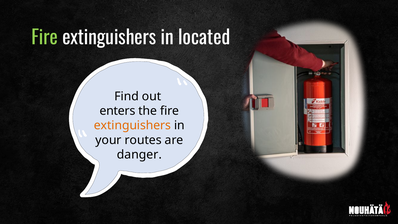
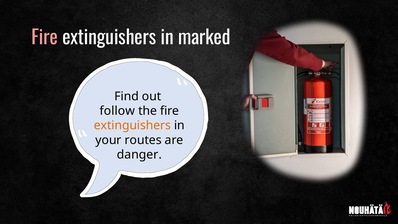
Fire colour: light green -> pink (45, 38)
located: located -> marked (204, 38)
enters: enters -> follow (117, 111)
